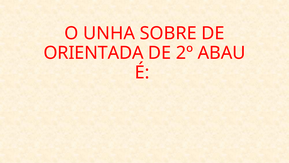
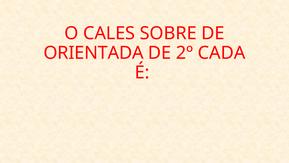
UNHA: UNHA -> CALES (109, 33)
ABAU: ABAU -> CADA (222, 53)
